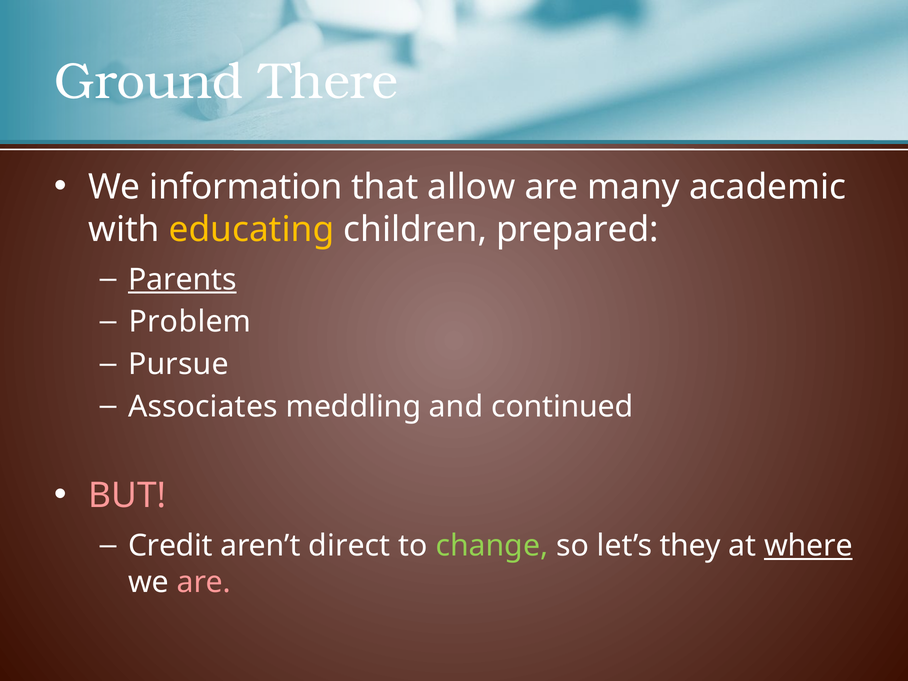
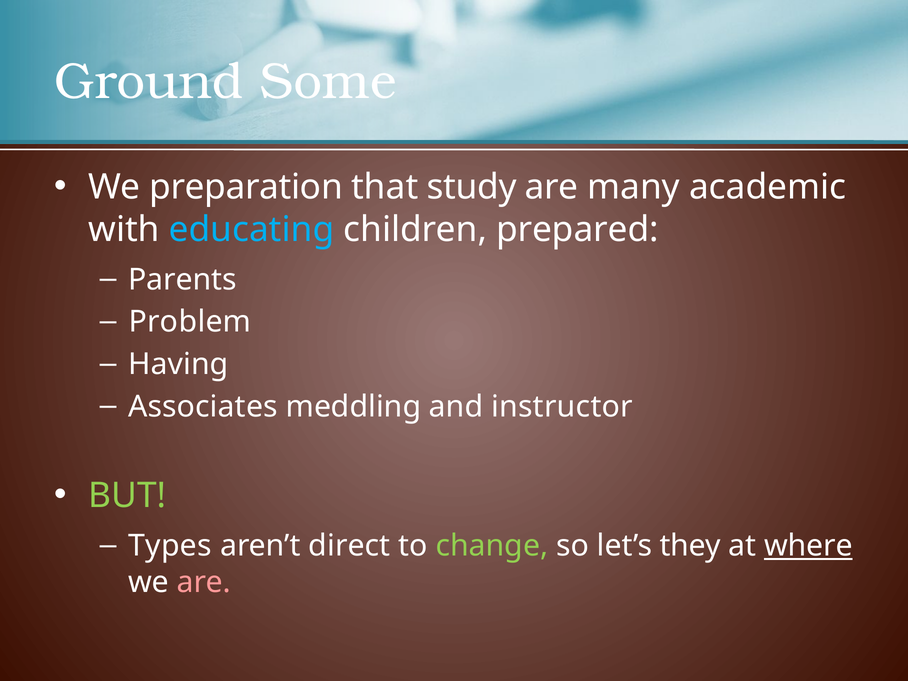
There: There -> Some (328, 81)
information: information -> preparation (246, 187)
allow: allow -> study (472, 187)
educating colour: yellow -> light blue (252, 229)
Parents underline: present -> none (182, 280)
Pursue: Pursue -> Having (178, 364)
continued: continued -> instructor (562, 407)
BUT colour: pink -> light green (127, 496)
Credit: Credit -> Types (170, 546)
